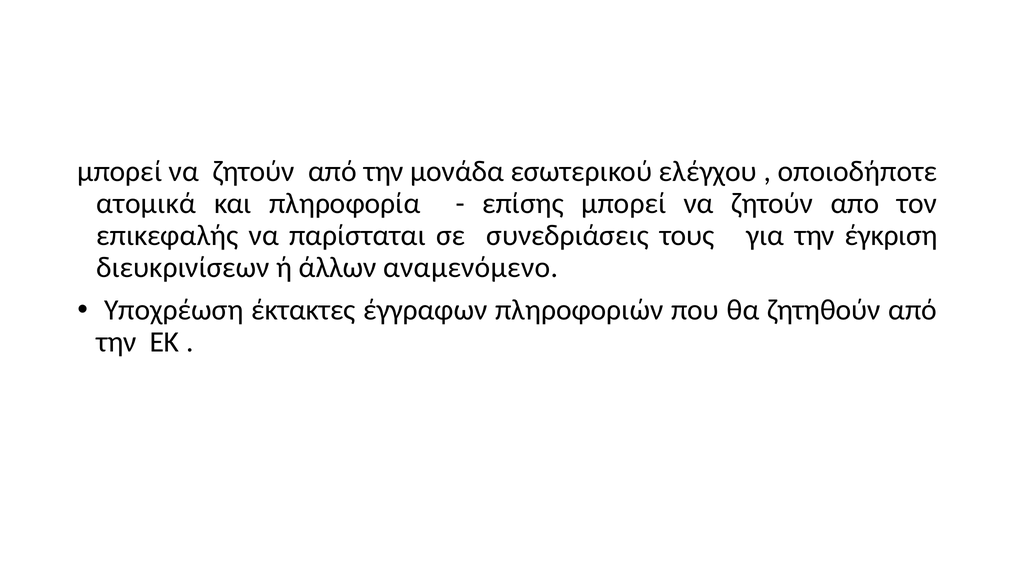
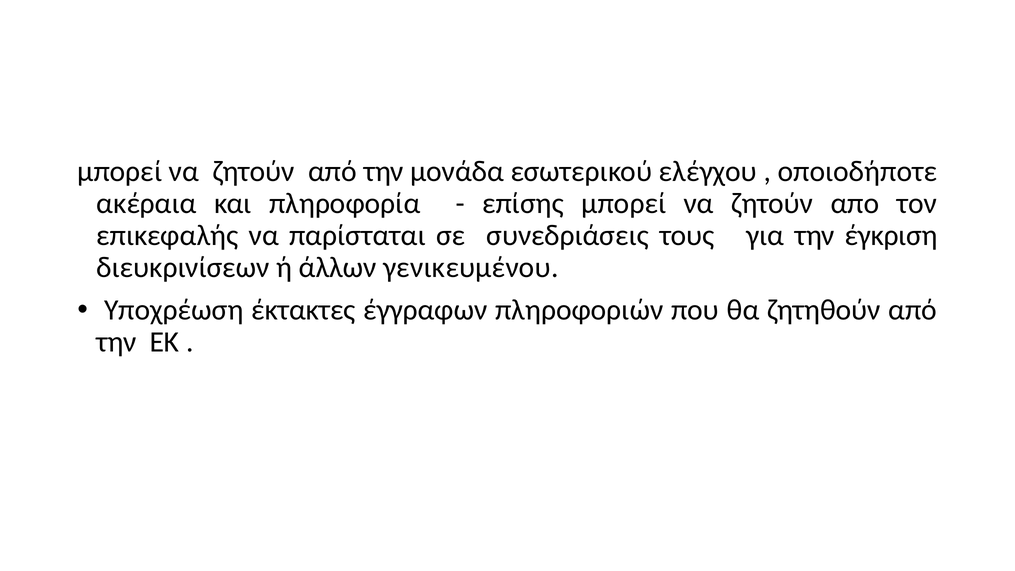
ατομικά: ατομικά -> ακέραια (146, 204)
αναμενόμενο: αναμενόμενο -> γενικευμένου (471, 268)
